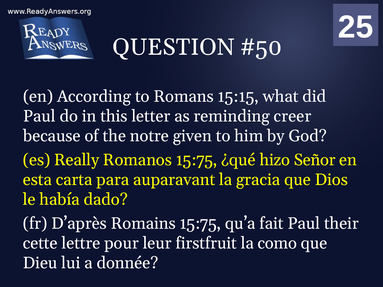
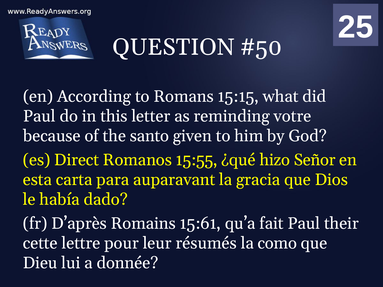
creer: creer -> votre (293, 116)
notre: notre -> santo (149, 136)
Really: Really -> Direct (77, 160)
Romanos 15:75: 15:75 -> 15:55 (197, 160)
Romains 15:75: 15:75 -> 15:61 (200, 224)
firstfruit: firstfruit -> résumés (206, 243)
